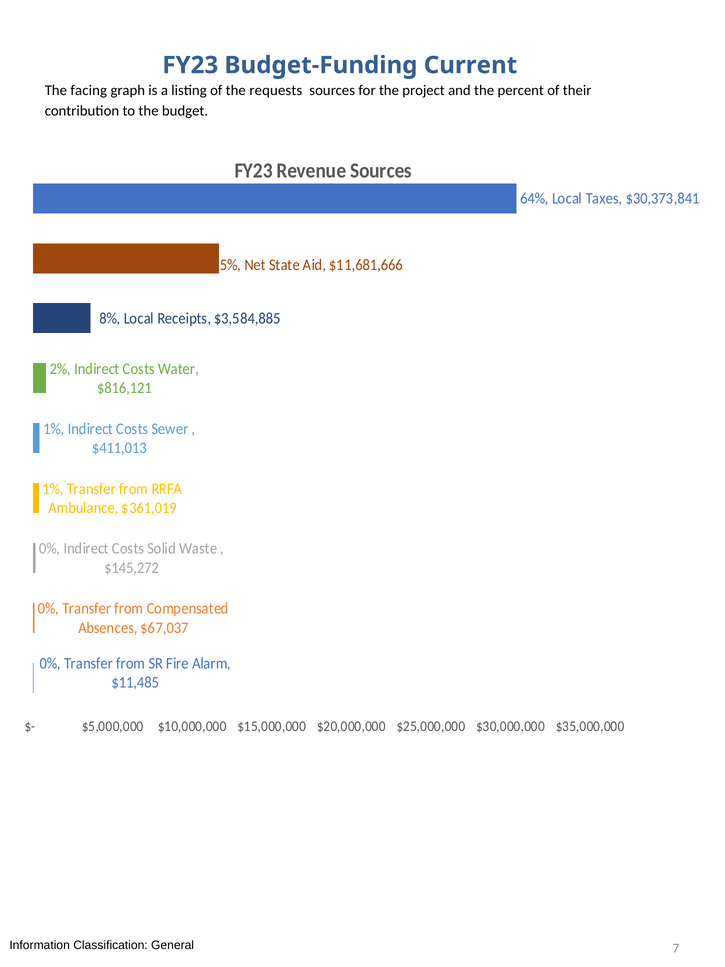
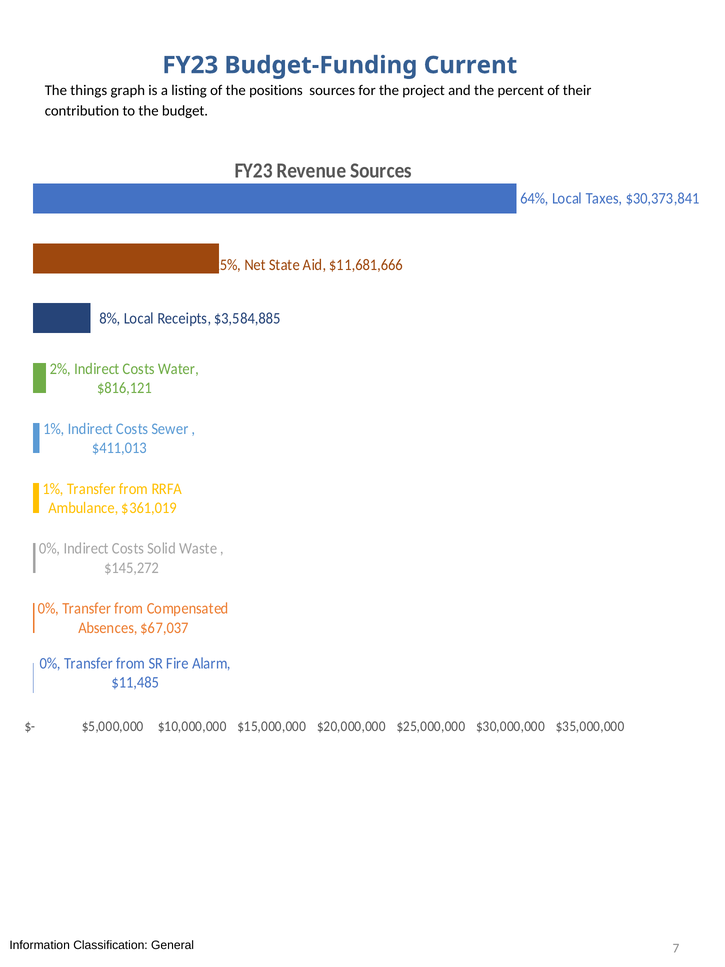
facing: facing -> things (89, 90)
requests: requests -> positions (276, 90)
